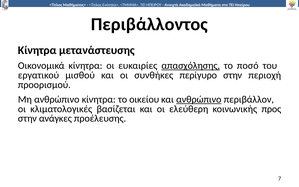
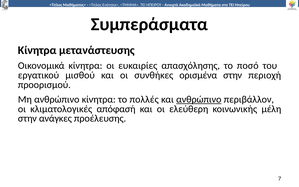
Περιβάλλοντος: Περιβάλλοντος -> Συμπεράσματα (149, 24)
απασχόλησης underline: present -> none (191, 66)
περίγυρο: περίγυρο -> ορισμένα (198, 75)
οικείου: οικείου -> πολλές (144, 99)
βασίζεται: βασίζεται -> απόφασή (116, 109)
προς: προς -> µέλη (271, 109)
